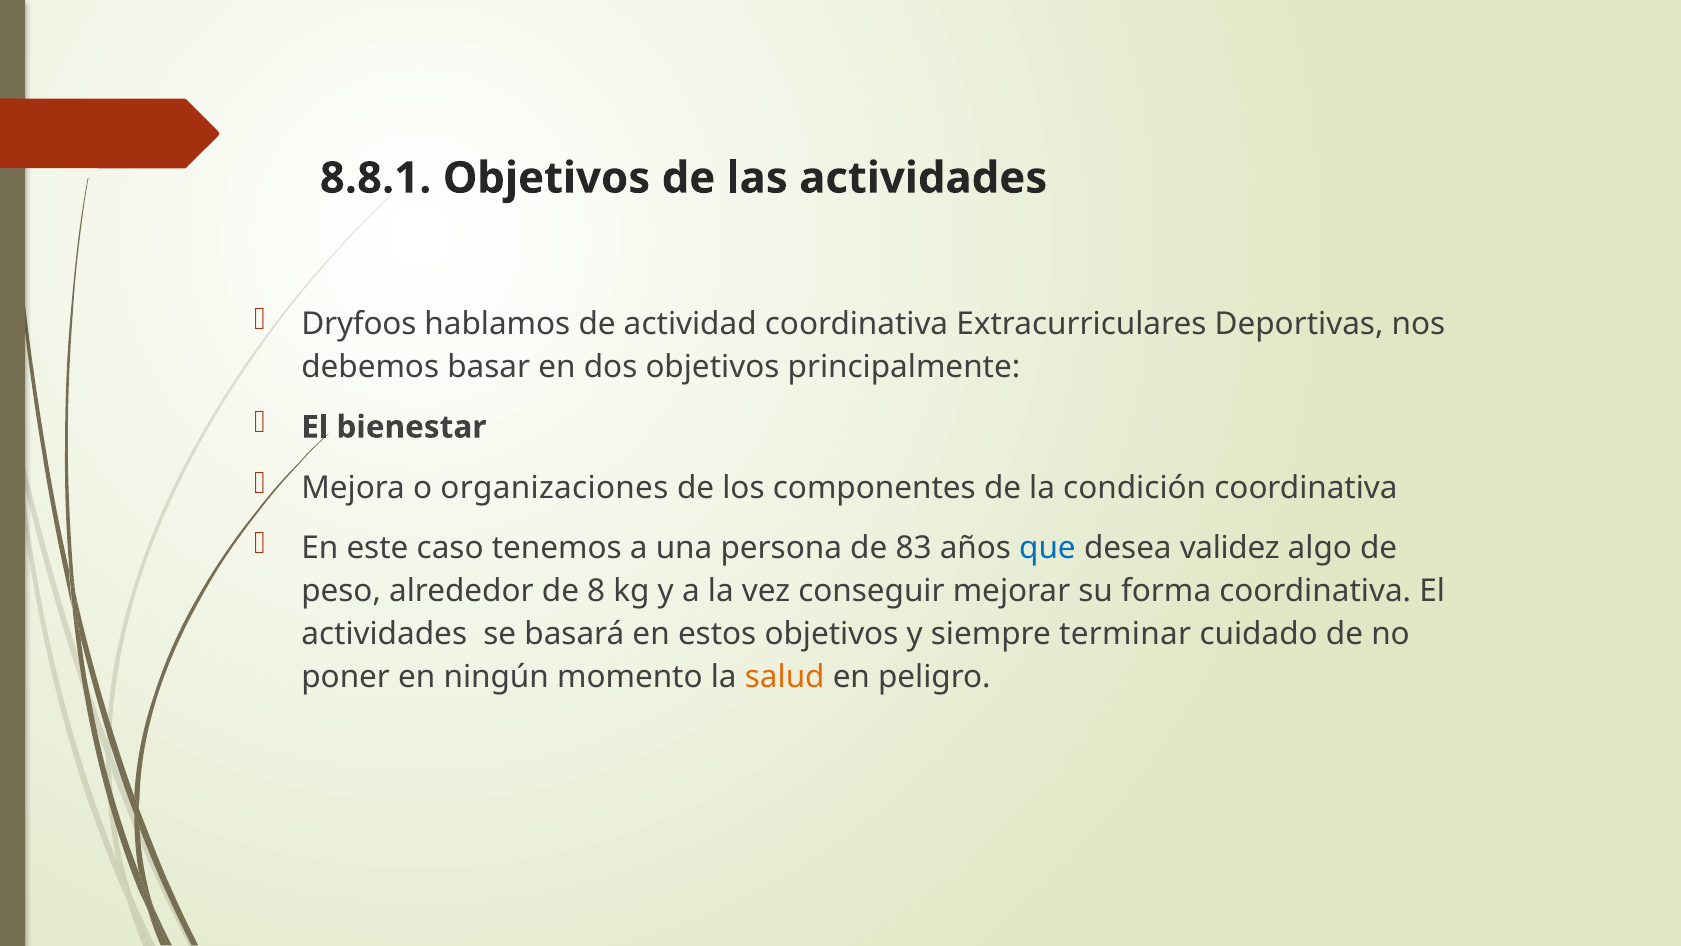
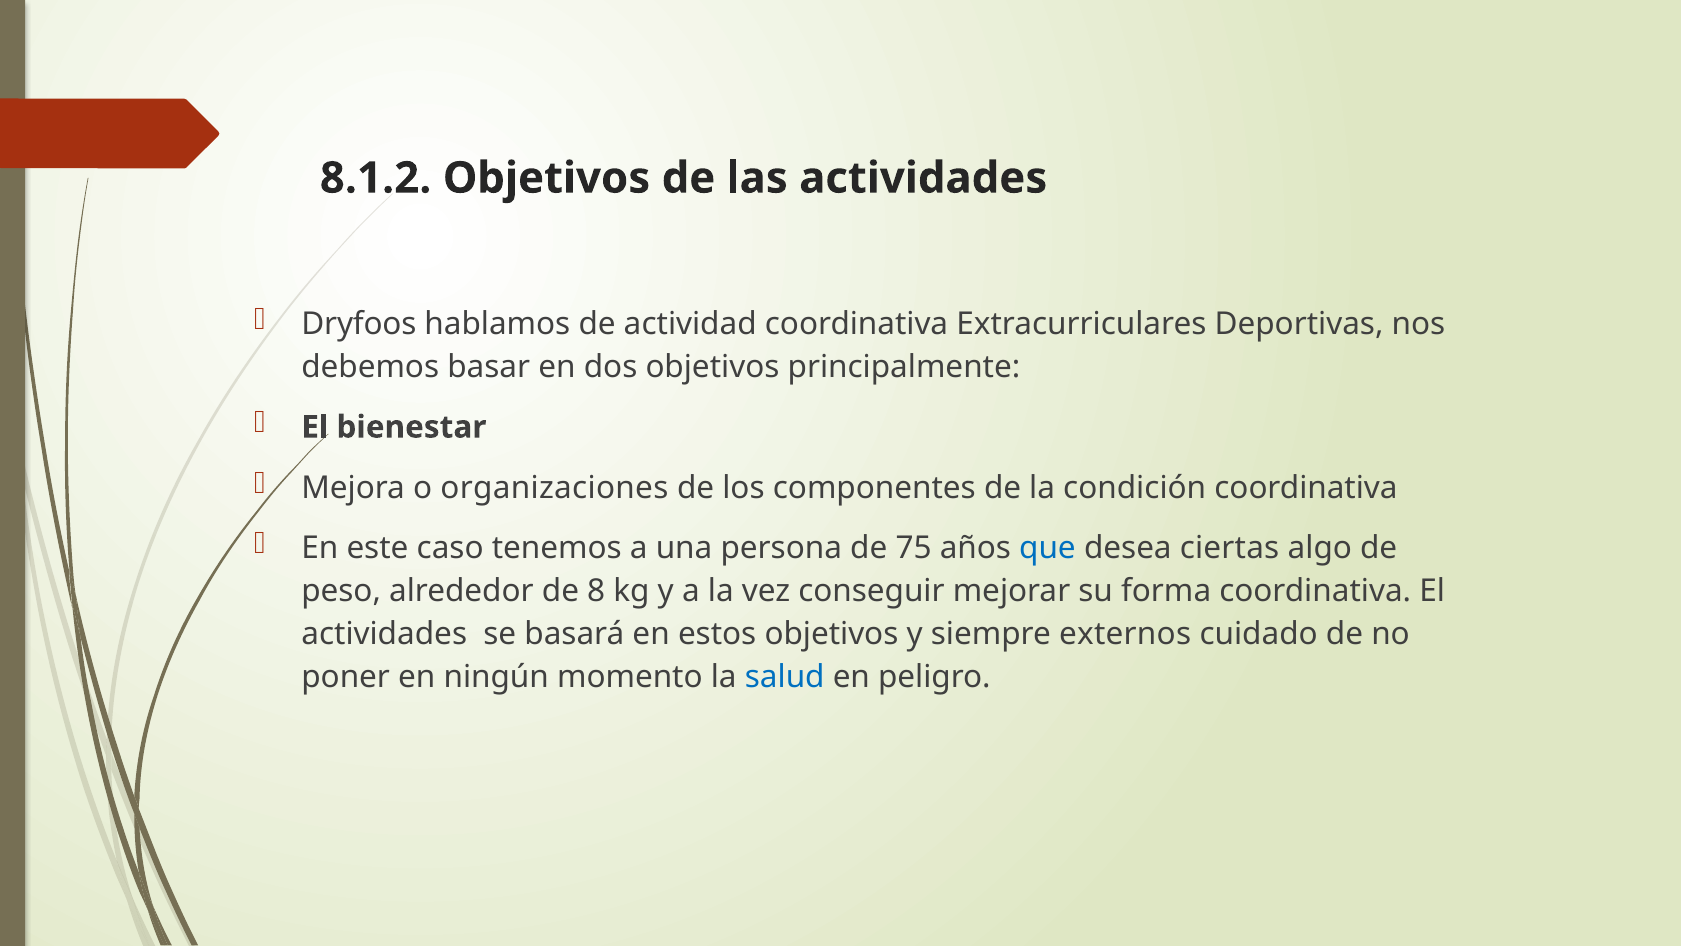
8.8.1: 8.8.1 -> 8.1.2 (376, 178)
83: 83 -> 75 (914, 548)
validez: validez -> ciertas (1230, 548)
terminar: terminar -> externos (1125, 634)
salud colour: orange -> blue (785, 676)
